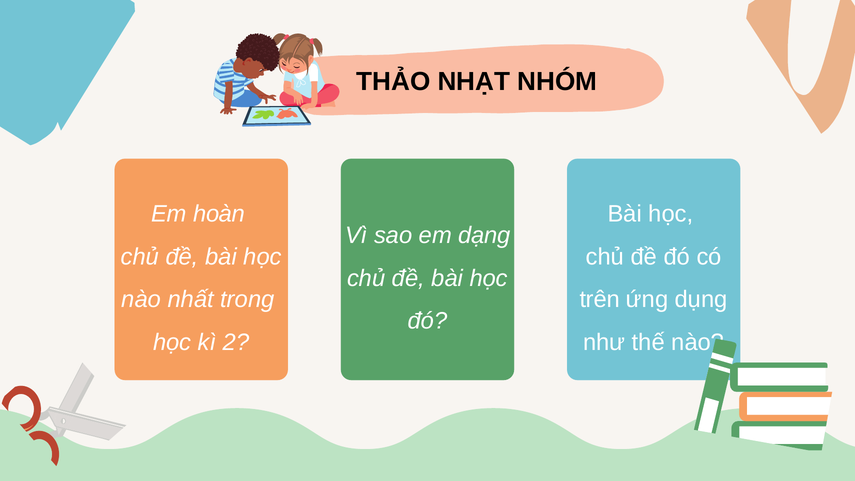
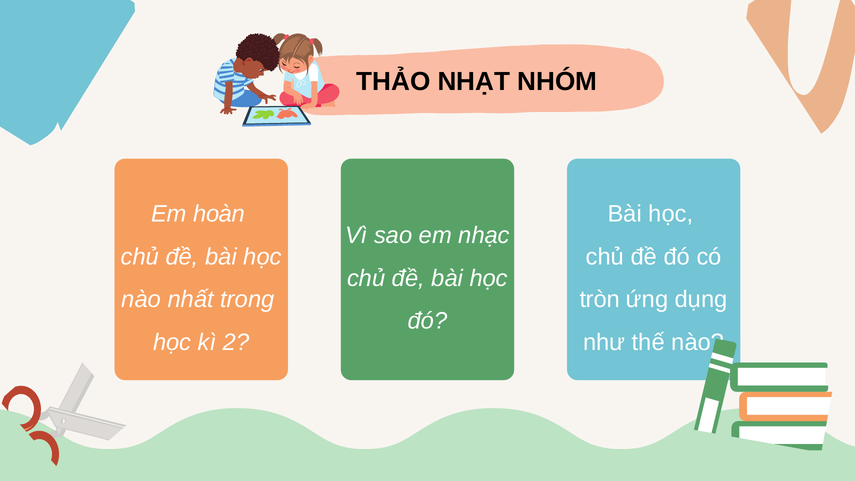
dạng: dạng -> nhạc (484, 235)
trên: trên -> tròn (600, 300)
